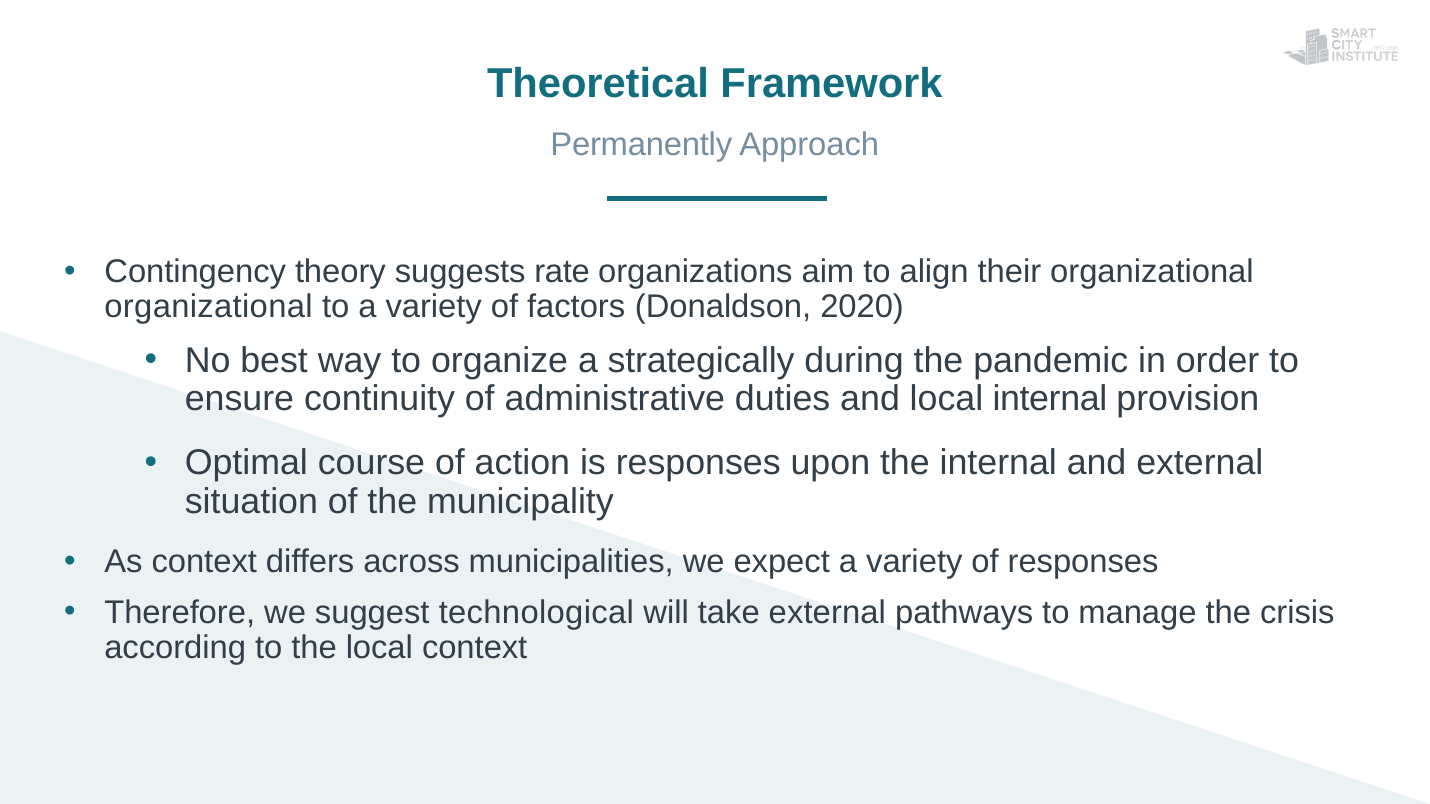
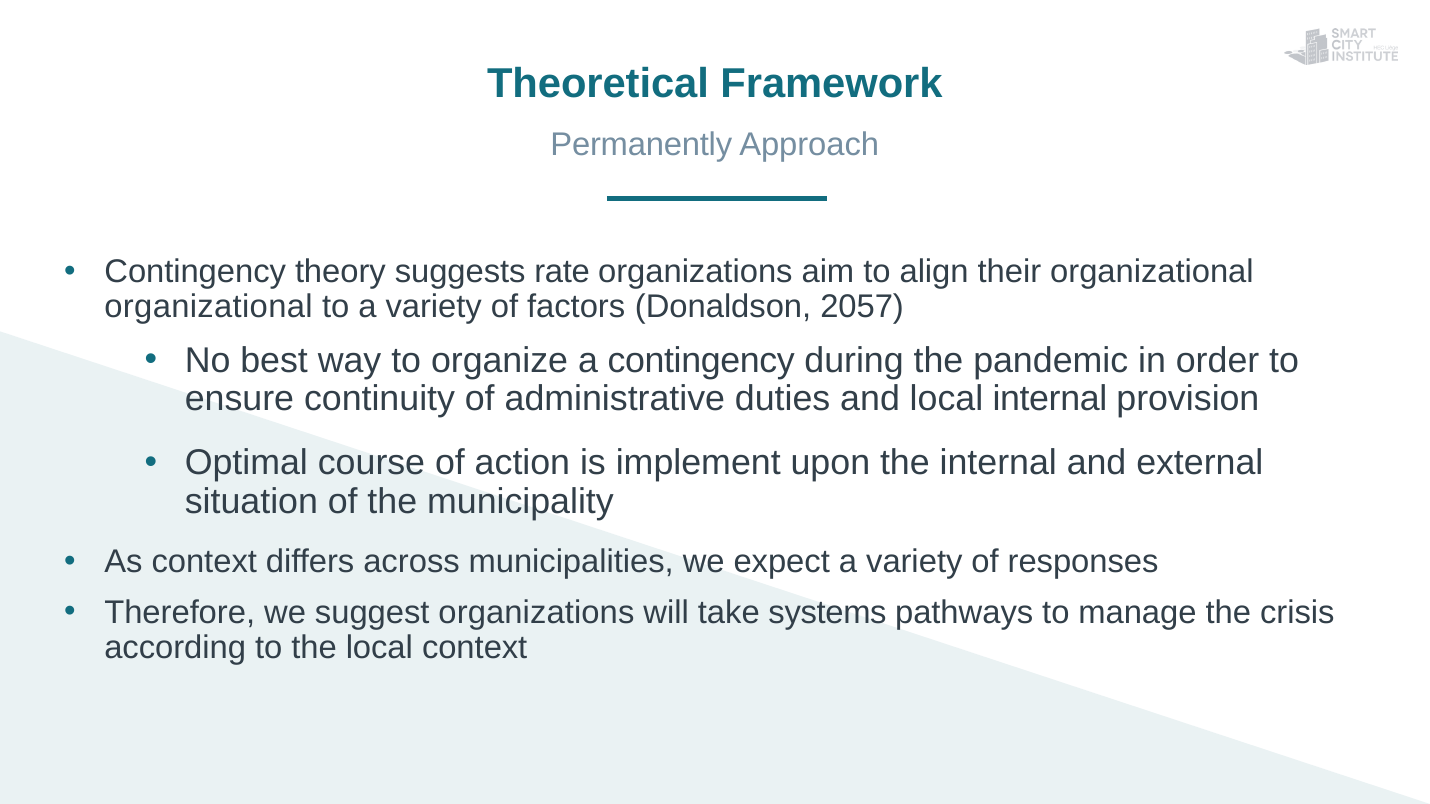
2020: 2020 -> 2057 (862, 307)
a strategically: strategically -> contingency (701, 360)
is responses: responses -> implement (698, 463)
suggest technological: technological -> organizations (536, 613)
take external: external -> systems (828, 613)
